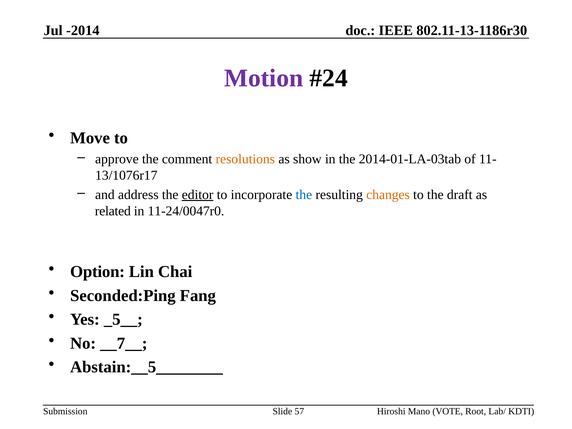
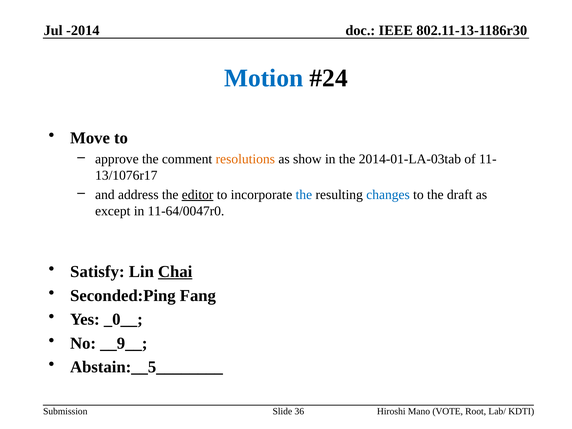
Motion colour: purple -> blue (264, 78)
changes colour: orange -> blue (388, 195)
related: related -> except (113, 211)
11-24/0047r0: 11-24/0047r0 -> 11-64/0047r0 (186, 211)
Option: Option -> Satisfy (97, 272)
Chai underline: none -> present (175, 272)
_5__: _5__ -> _0__ (123, 319)
__7__: __7__ -> __9__ (124, 343)
57: 57 -> 36 (299, 411)
